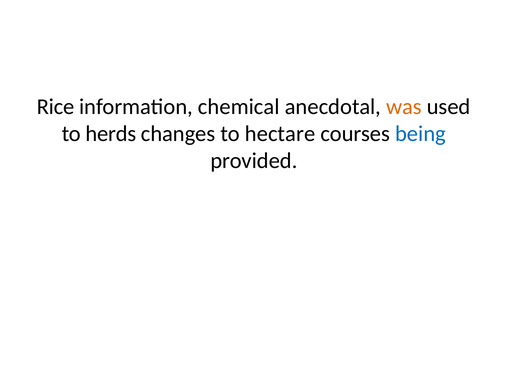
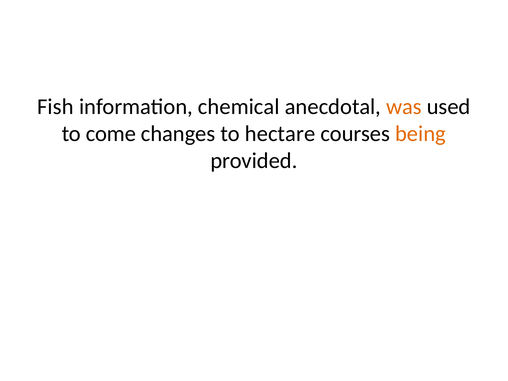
Rice: Rice -> Fish (55, 107)
herds: herds -> come (111, 134)
being colour: blue -> orange (420, 134)
